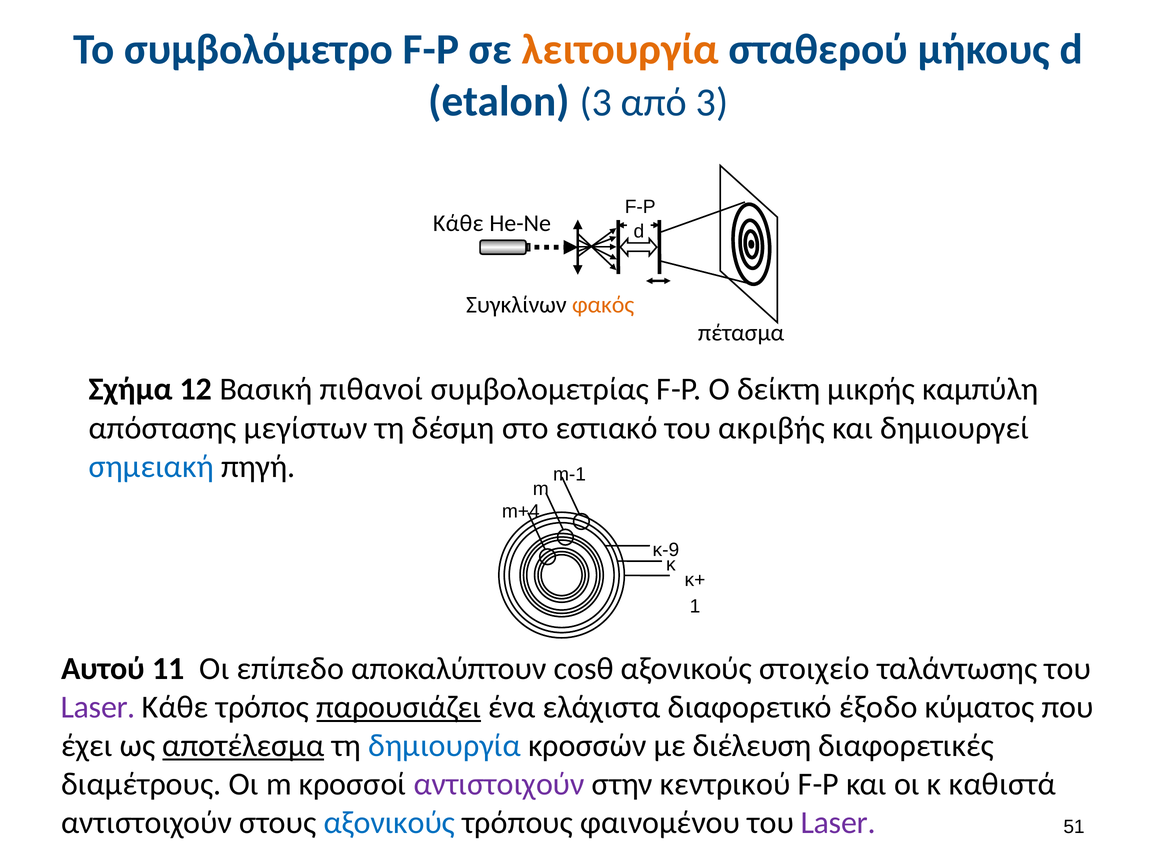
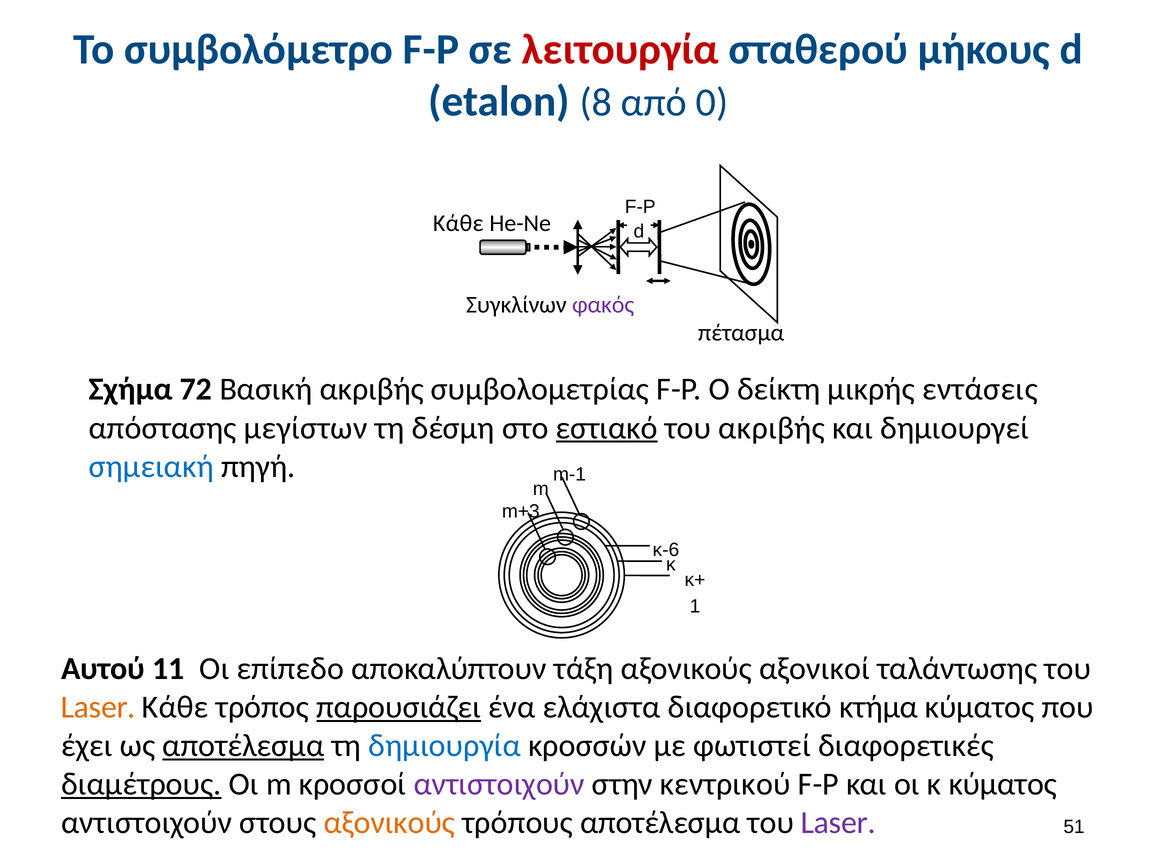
λειτουργία colour: orange -> red (620, 49)
etalon 3: 3 -> 8 (596, 102)
από 3: 3 -> 0 (712, 102)
φακός colour: orange -> purple (603, 304)
12: 12 -> 72 (196, 389)
Βασική πιθανοί: πιθανοί -> ακριβής (372, 389)
καμπύλη: καμπύλη -> εντάσεις (980, 389)
εστιακό underline: none -> present (607, 428)
m+4: m+4 -> m+3 (521, 511)
κ-9: κ-9 -> κ-6 (666, 550)
cosθ: cosθ -> τάξη (584, 668)
στοιχείο: στοιχείο -> αξονικοί (815, 668)
Laser colour: purple -> orange (98, 707)
έξοδο: έξοδο -> κτήμα (879, 707)
διέλευση: διέλευση -> φωτιστεί (752, 745)
διαμέτρους underline: none -> present (141, 784)
κ καθιστά: καθιστά -> κύματος (1003, 784)
αξονικούς colour: blue -> orange (389, 822)
τρόπους φαινομένου: φαινομένου -> αποτέλεσμα (660, 822)
